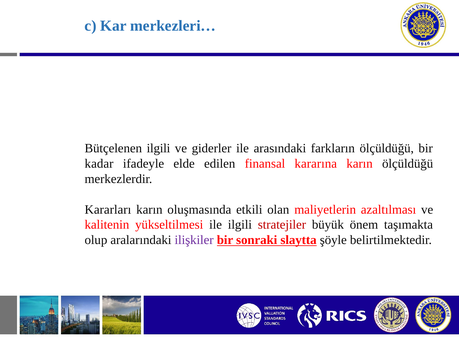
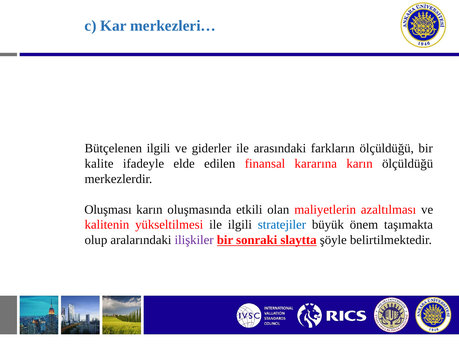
kadar: kadar -> kalite (99, 164)
Kararları: Kararları -> Oluşması (108, 210)
stratejiler colour: red -> blue (282, 225)
